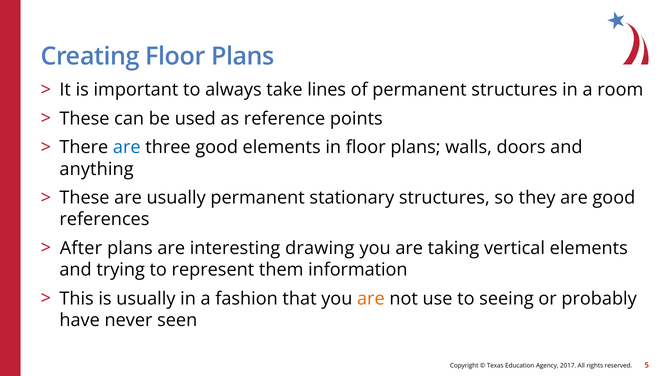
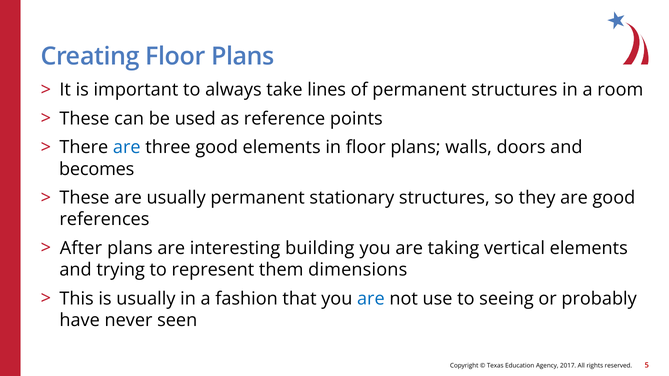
anything: anything -> becomes (97, 169)
drawing: drawing -> building (320, 248)
information: information -> dimensions (358, 270)
are colour: orange -> blue (371, 299)
